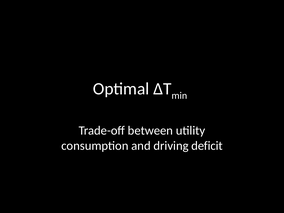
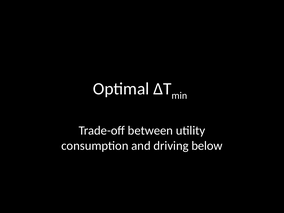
deficit: deficit -> below (207, 146)
